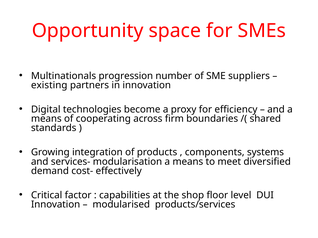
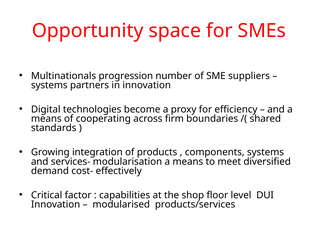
existing: existing -> systems (49, 85)
